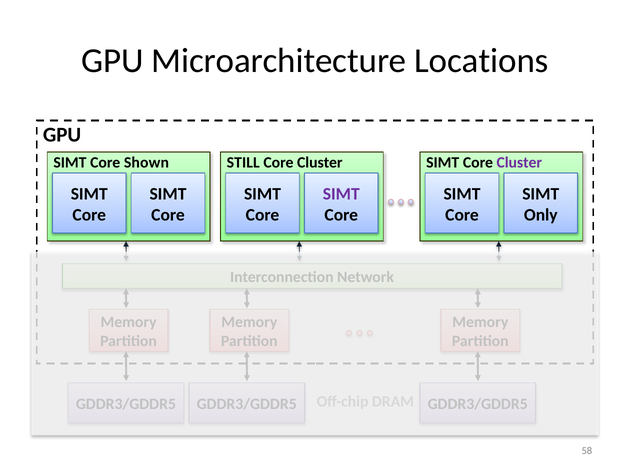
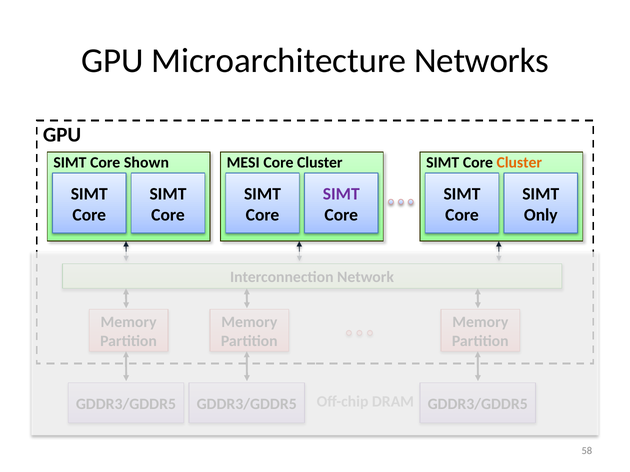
Locations: Locations -> Networks (482, 61)
STILL: STILL -> MESI (243, 163)
Cluster colour: purple -> orange (519, 163)
